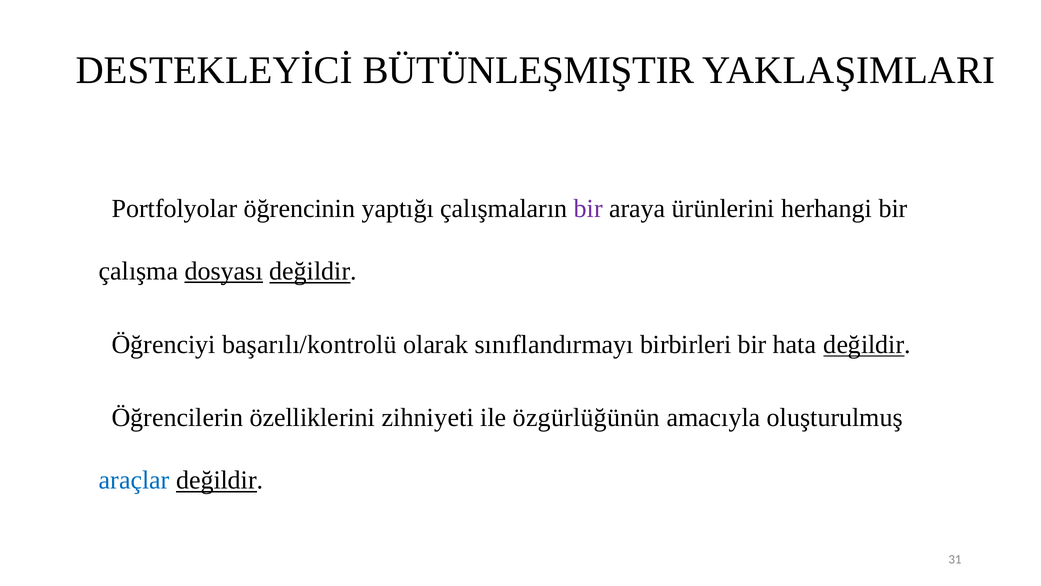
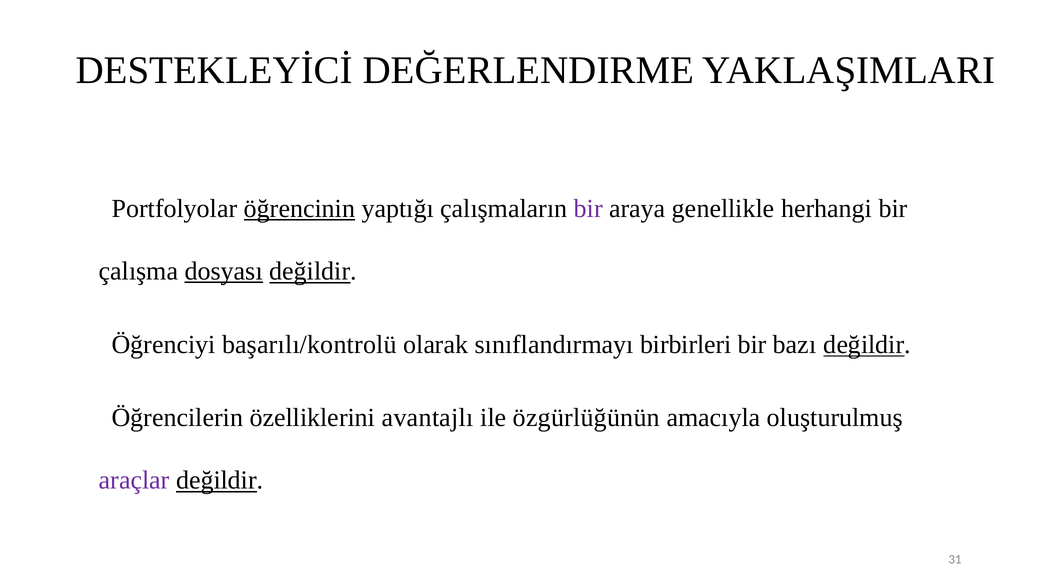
BÜTÜNLEŞMIŞTIR: BÜTÜNLEŞMIŞTIR -> DEĞERLENDIRME (528, 70)
öğrencinin underline: none -> present (299, 208)
ürünlerini: ürünlerini -> genellikle (723, 208)
hata: hata -> bazı (795, 344)
zihniyeti: zihniyeti -> avantajlı (428, 418)
araçlar colour: blue -> purple (134, 480)
